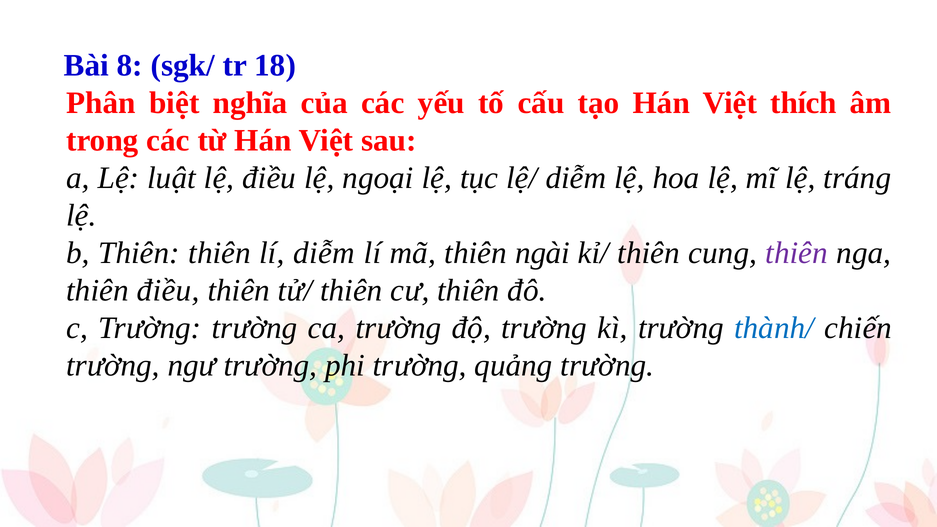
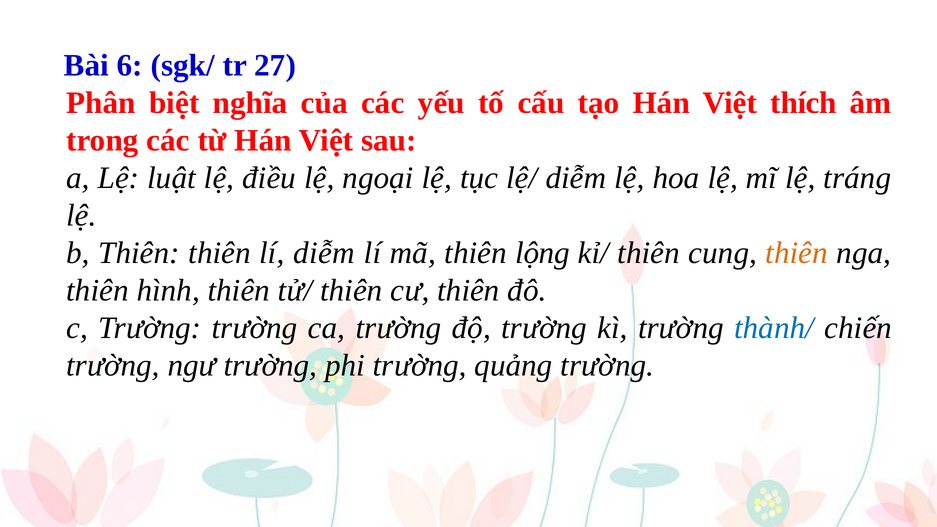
8: 8 -> 6 (130, 65)
18: 18 -> 27 (275, 65)
ngài: ngài -> lộng (542, 253)
thiên colour: purple -> orange (797, 253)
thiên điều: điều -> hình (168, 290)
